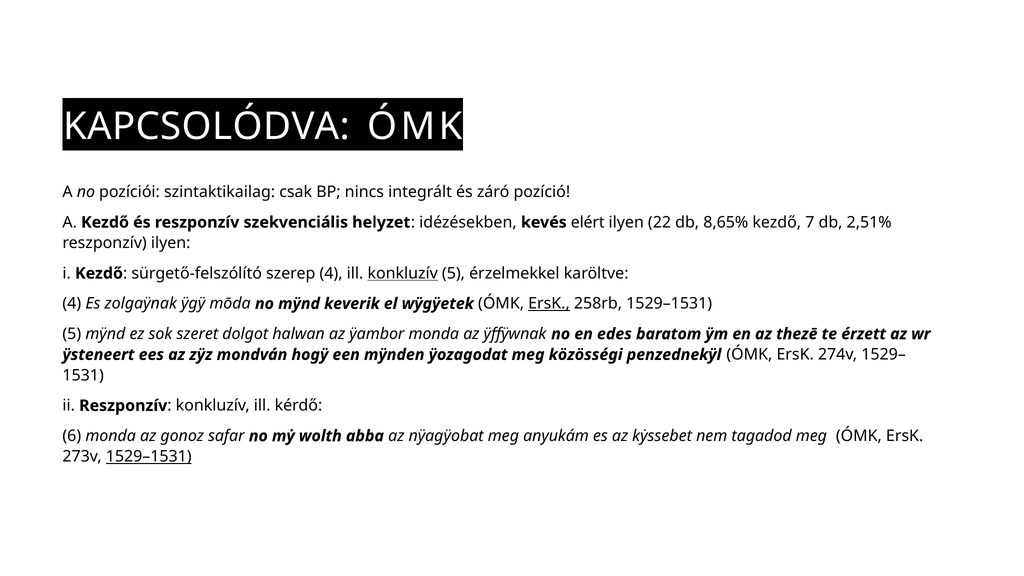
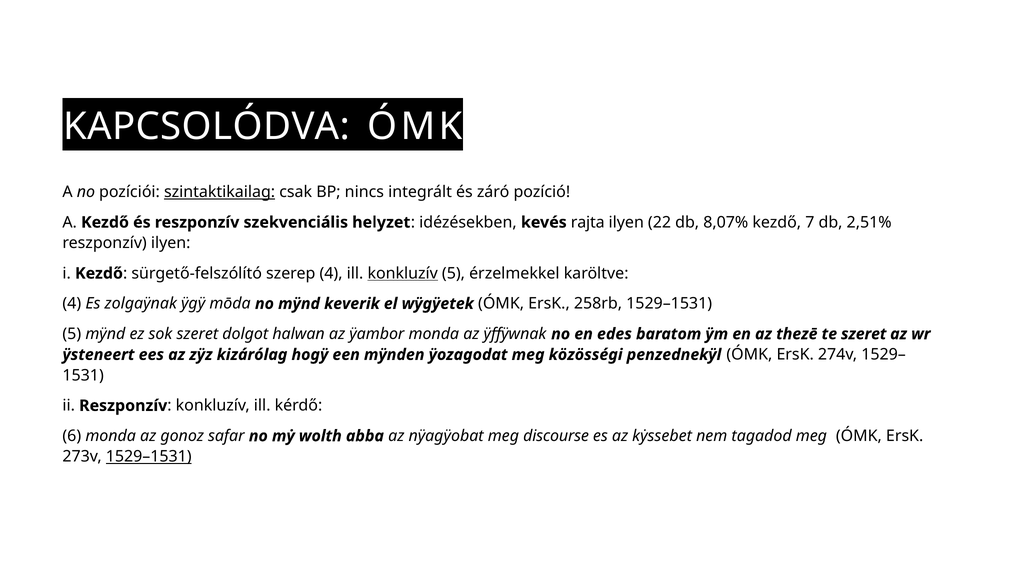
szintaktikailag underline: none -> present (220, 192)
elért: elért -> rajta (588, 222)
8,65%: 8,65% -> 8,07% (726, 222)
ErsK underline: present -> none (549, 304)
te érzett: érzett -> szeret (864, 334)
mondván: mondván -> kizárólag (252, 355)
anyukám: anyukám -> discourse (556, 436)
